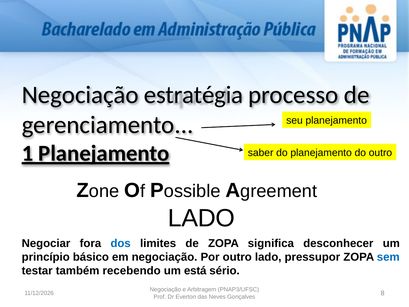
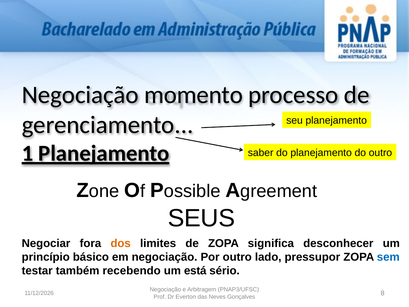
estratégia: estratégia -> momento (194, 95)
LADO: LADO -> SEUS (201, 218)
dos colour: blue -> orange (121, 243)
